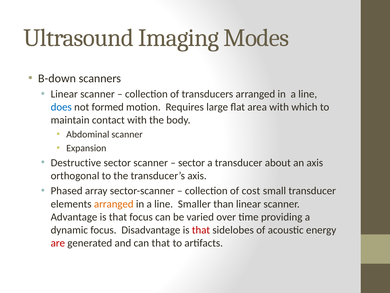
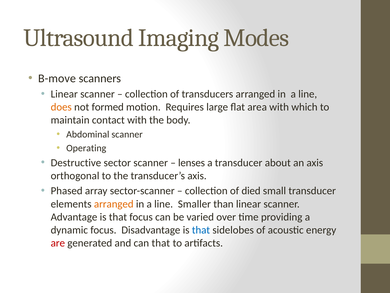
B-down: B-down -> B-move (57, 78)
does colour: blue -> orange (61, 107)
Expansion: Expansion -> Operating (86, 148)
sector: sector -> lenses (192, 162)
cost: cost -> died (251, 191)
that colour: red -> blue (201, 230)
